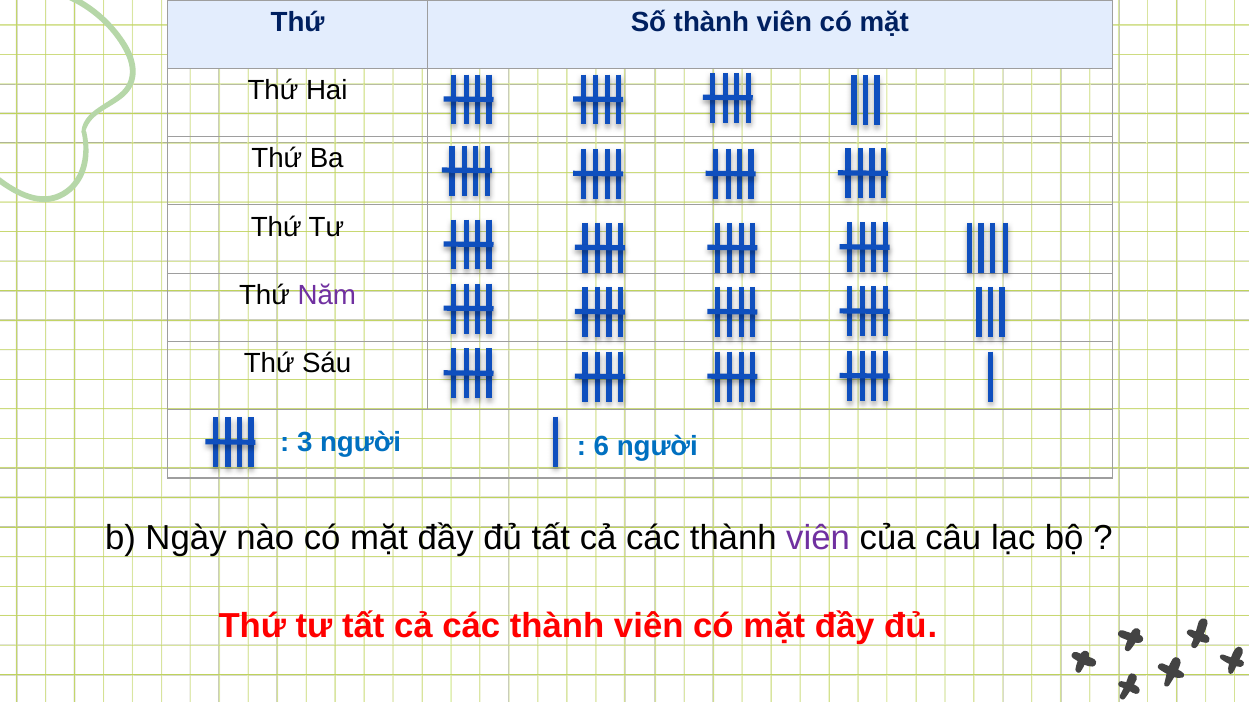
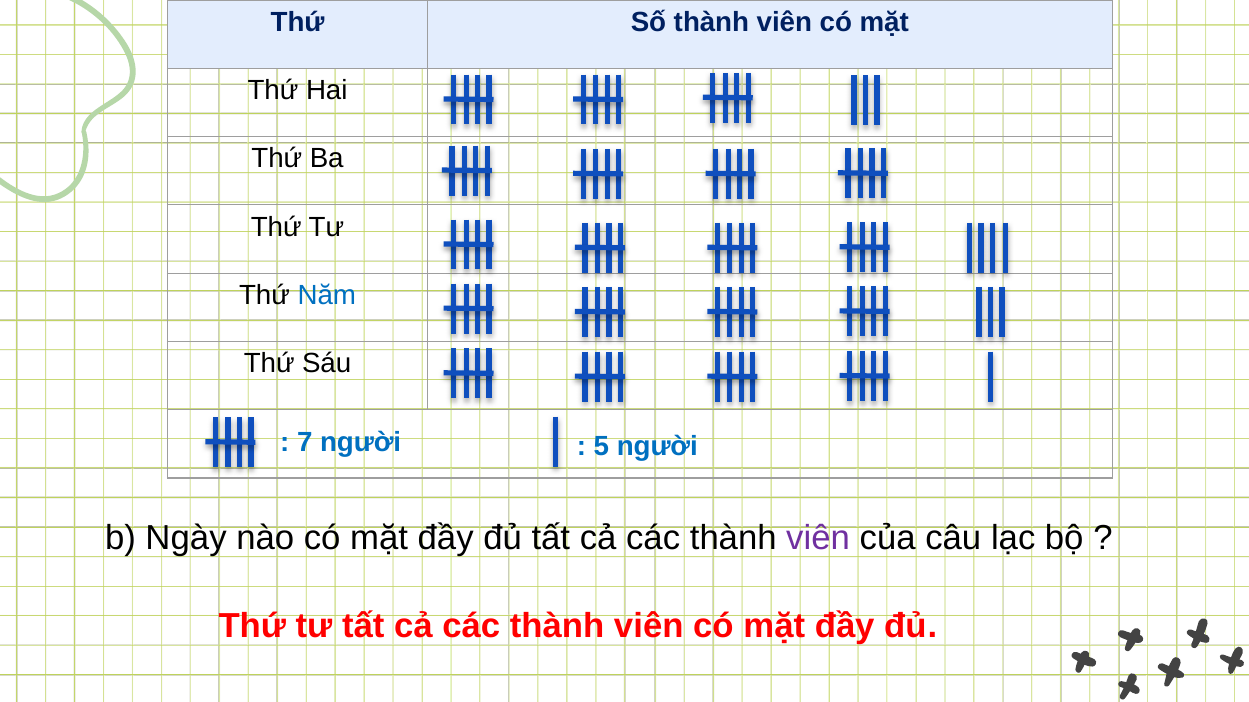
Năm colour: purple -> blue (327, 295)
3: 3 -> 7 (305, 442)
6: 6 -> 5 (601, 446)
